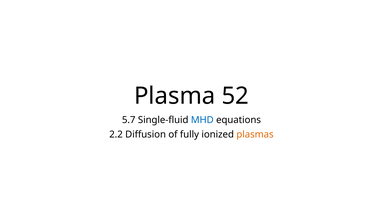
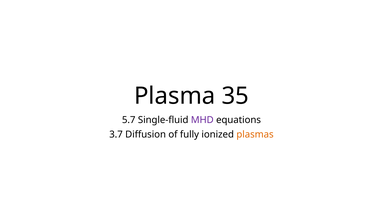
52: 52 -> 35 (235, 96)
MHD colour: blue -> purple (202, 120)
2.2: 2.2 -> 3.7 (116, 134)
